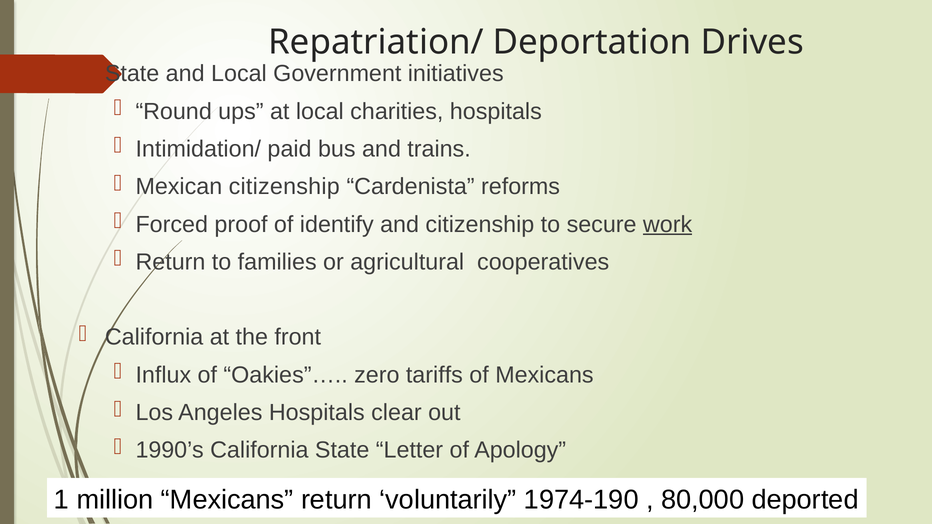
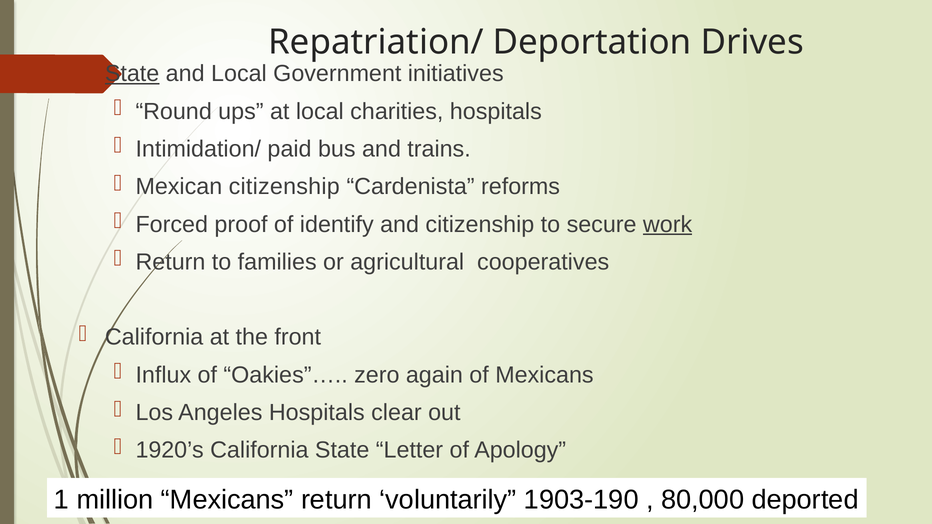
State underline: none -> present (132, 74)
tariffs: tariffs -> again (434, 375)
1990’s: 1990’s -> 1920’s (170, 450)
1974-190: 1974-190 -> 1903-190 (581, 500)
